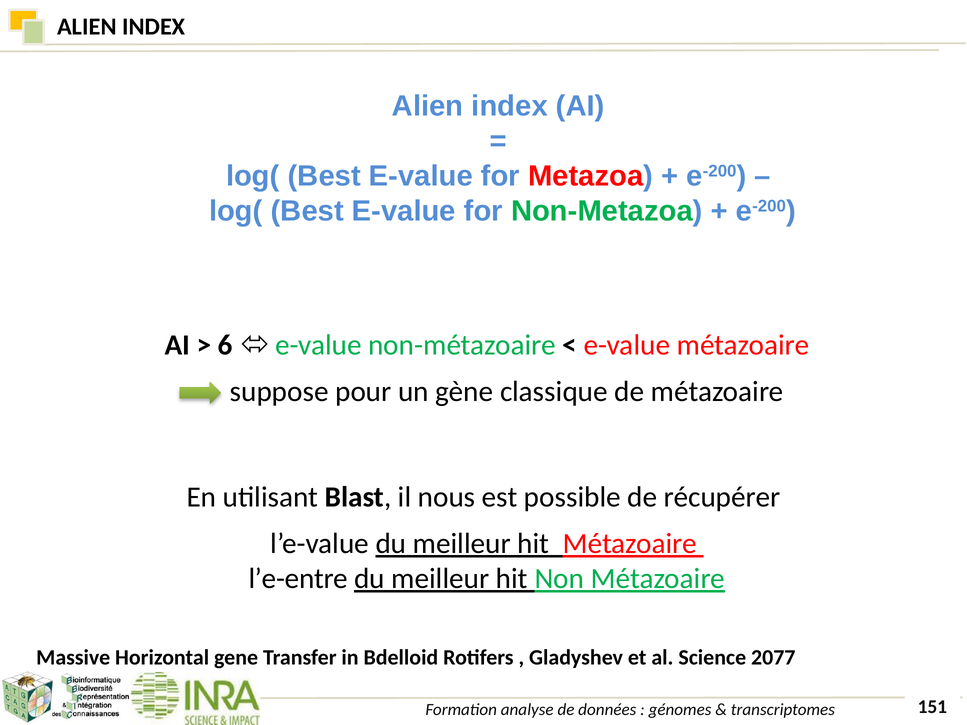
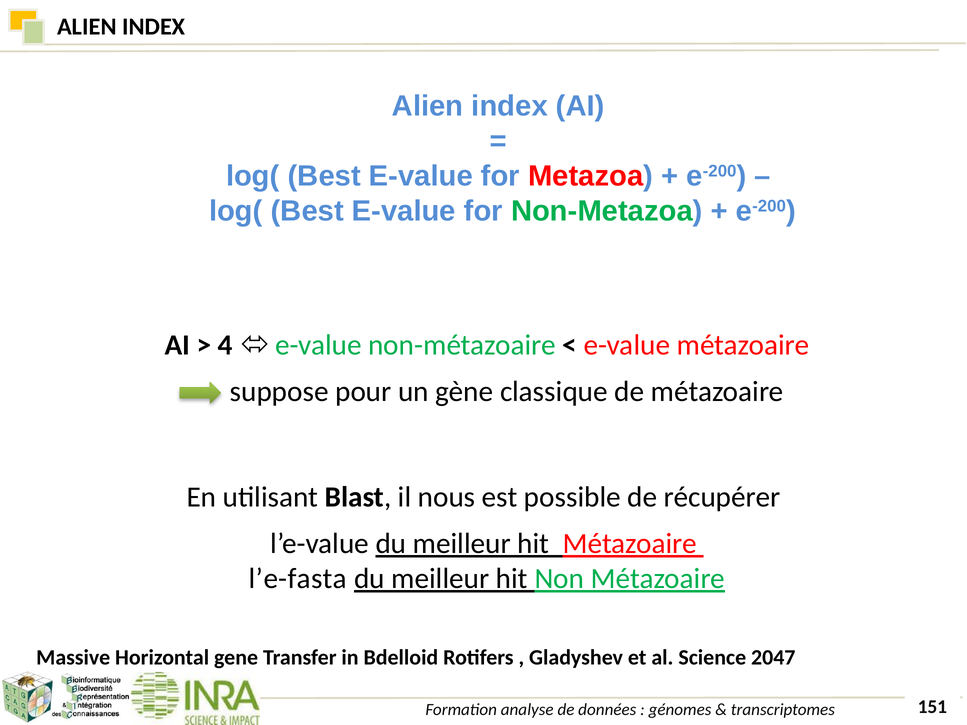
6: 6 -> 4 (225, 345)
l’e-entre: l’e-entre -> l’e-fasta (298, 579)
2077: 2077 -> 2047 (773, 658)
